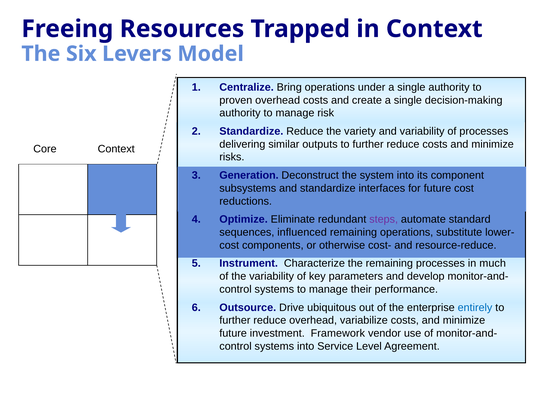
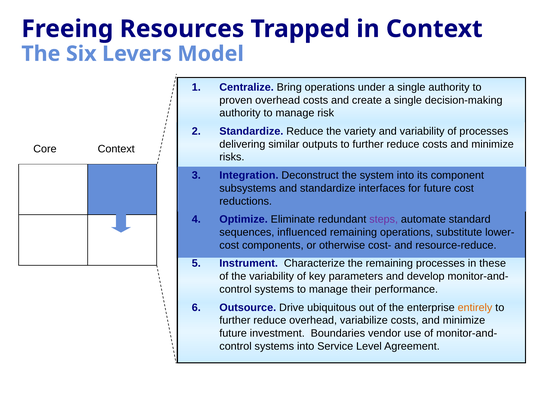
Generation: Generation -> Integration (249, 175)
much: much -> these (493, 263)
entirely colour: blue -> orange (475, 307)
Framework: Framework -> Boundaries (338, 333)
